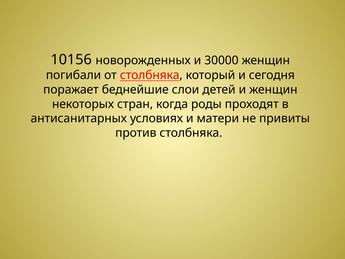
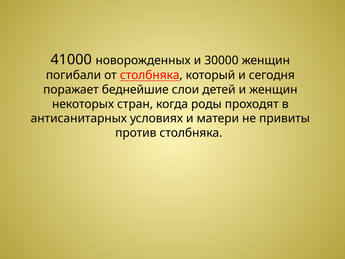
10156: 10156 -> 41000 (71, 60)
